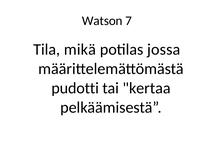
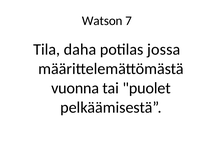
mikä: mikä -> daha (80, 49)
pudotti: pudotti -> vuonna (75, 88)
kertaa: kertaa -> puolet (147, 88)
